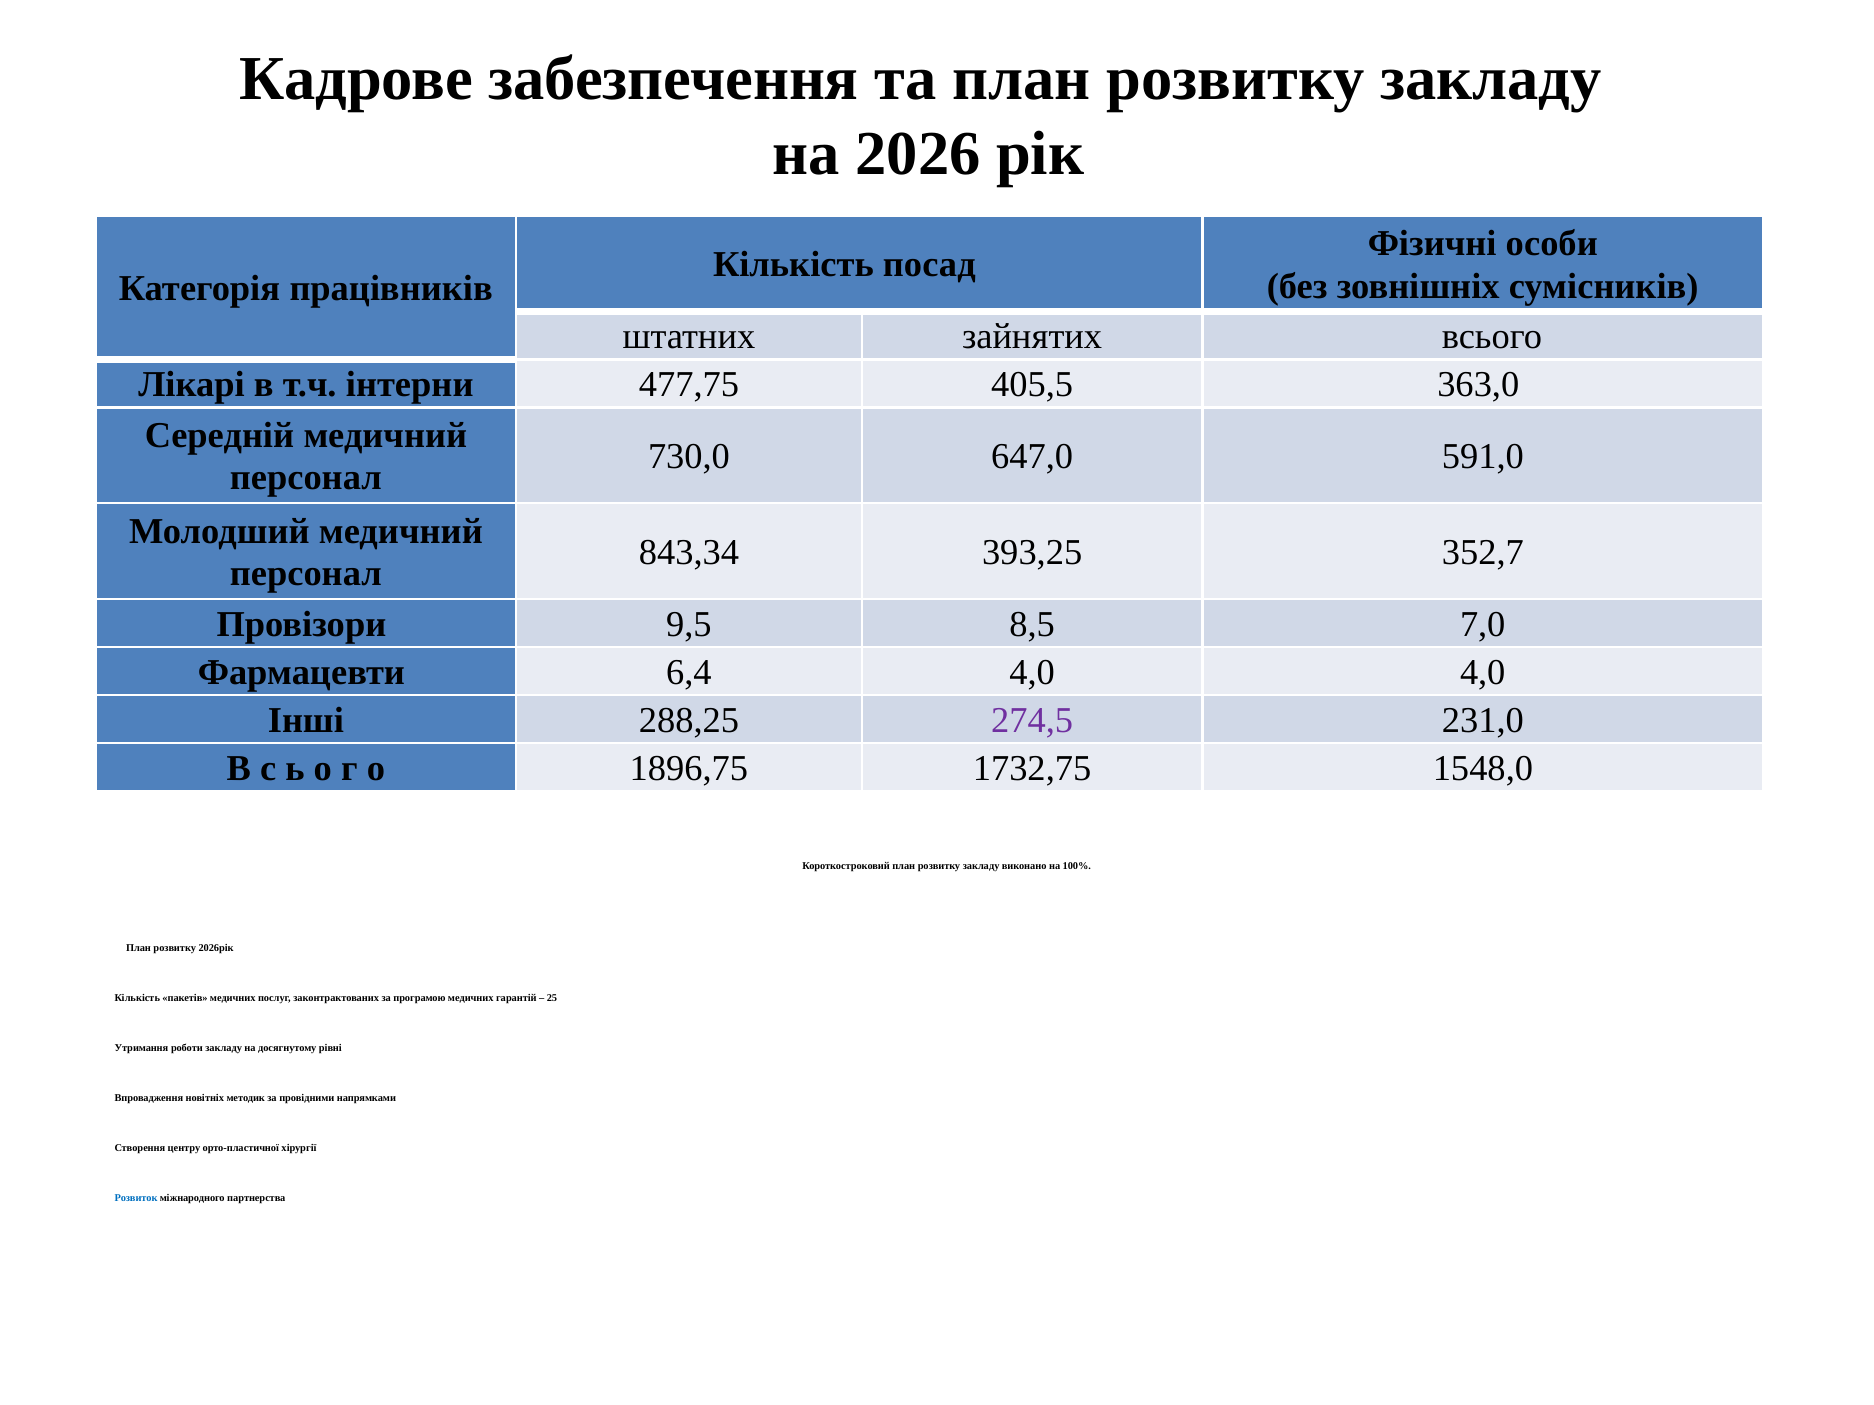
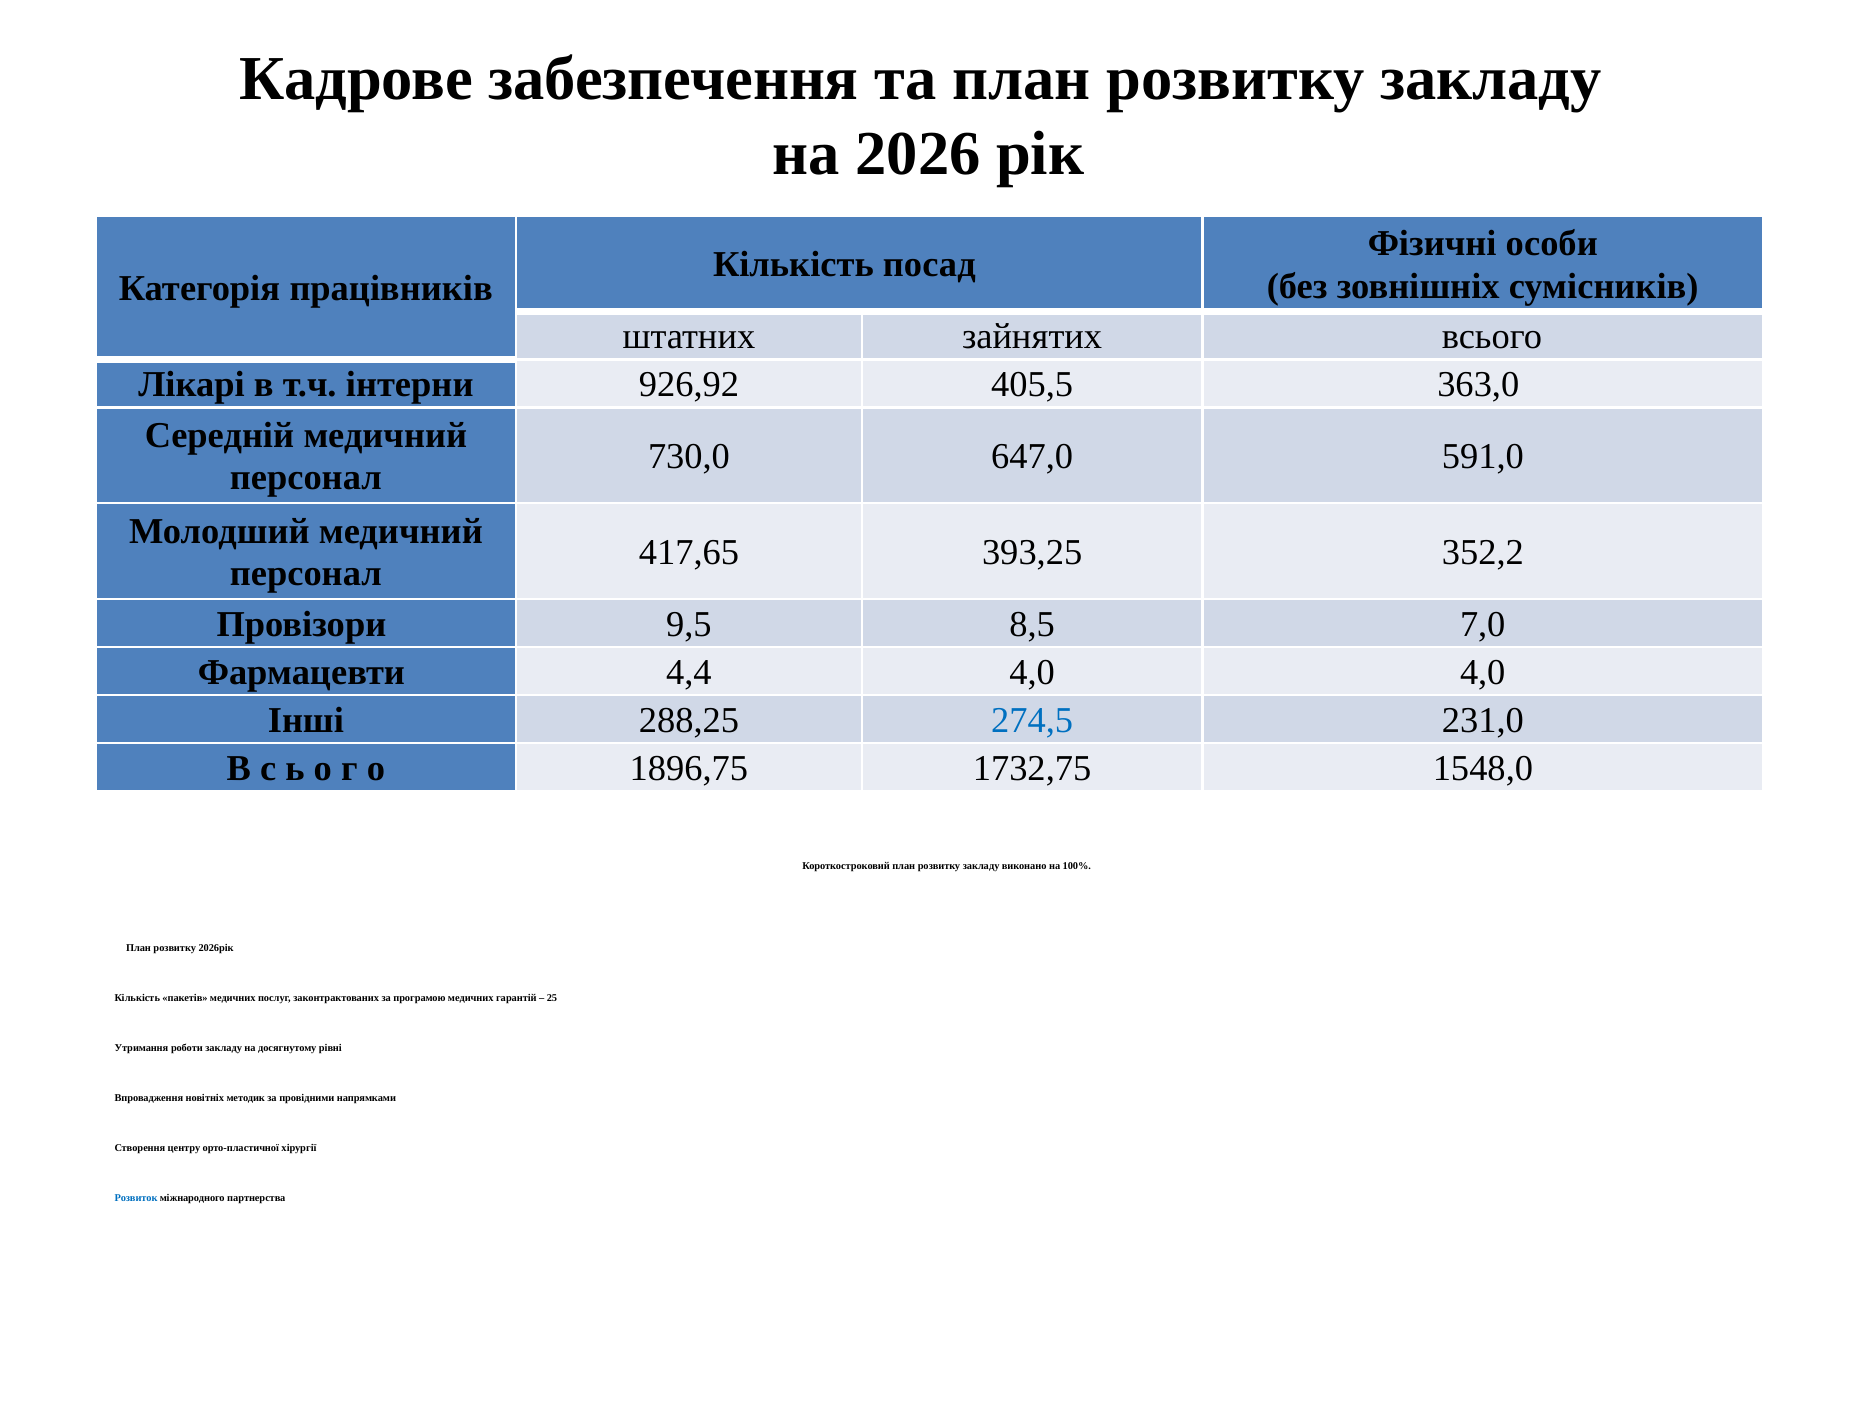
477,75: 477,75 -> 926,92 (689, 385)
843,34: 843,34 -> 417,65 (689, 553)
352,7: 352,7 -> 352,2 (1483, 553)
6,4: 6,4 -> 4,4 (689, 673)
274,5 colour: purple -> blue (1032, 721)
